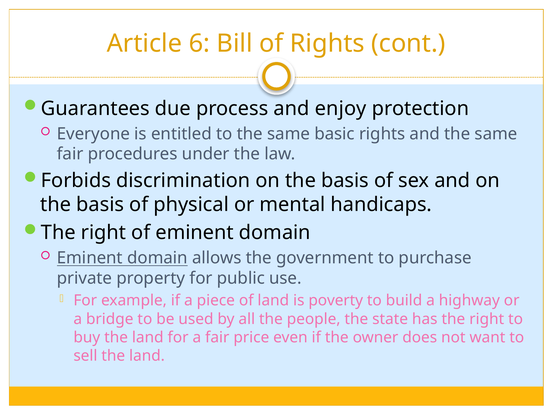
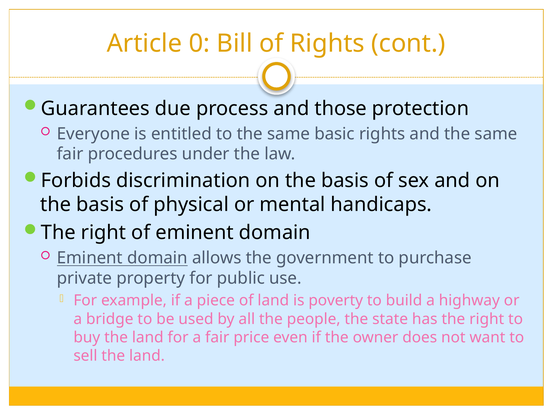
6: 6 -> 0 (199, 44)
enjoy: enjoy -> those (341, 108)
